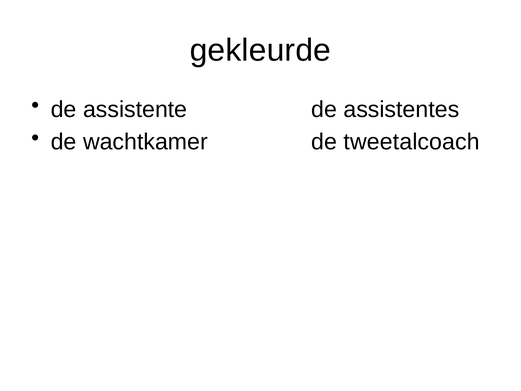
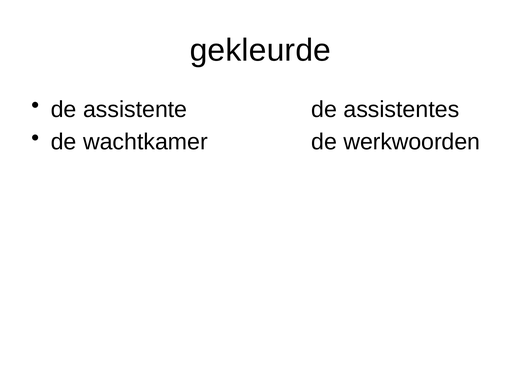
tweetalcoach: tweetalcoach -> werkwoorden (412, 142)
